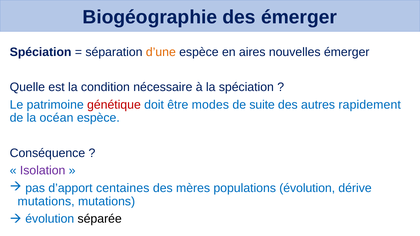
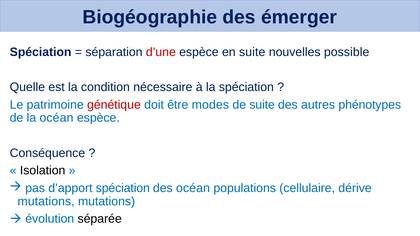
d’une colour: orange -> red (161, 52)
en aires: aires -> suite (252, 52)
nouvelles émerger: émerger -> possible (347, 52)
rapidement: rapidement -> phénotypes (370, 105)
Isolation colour: purple -> black (43, 171)
d’apport centaines: centaines -> spéciation (123, 188)
des mères: mères -> océan (193, 188)
populations évolution: évolution -> cellulaire (307, 188)
